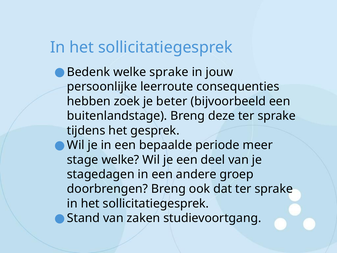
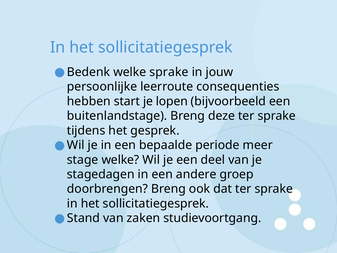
zoek: zoek -> start (127, 101)
beter: beter -> lopen (172, 101)
